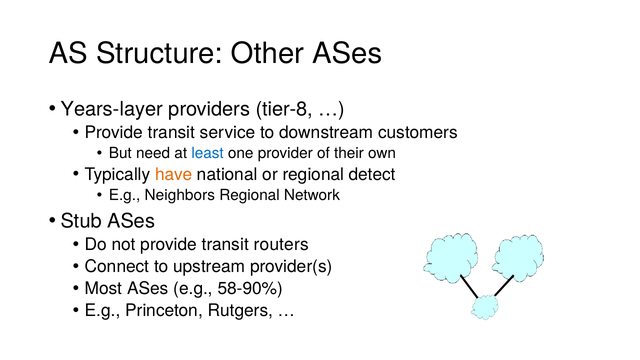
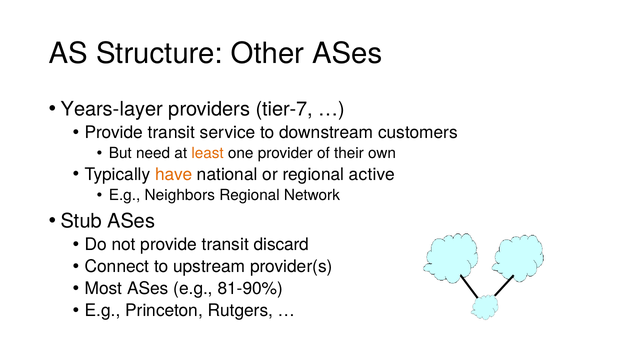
tier-8: tier-8 -> tier-7 (284, 109)
least colour: blue -> orange (208, 153)
detect: detect -> active (372, 174)
routers: routers -> discard (281, 245)
58-90%: 58-90% -> 81-90% (250, 289)
